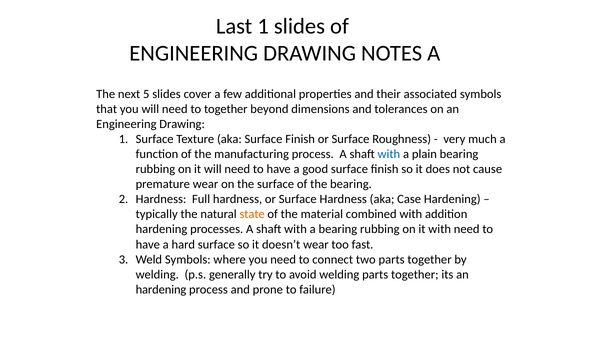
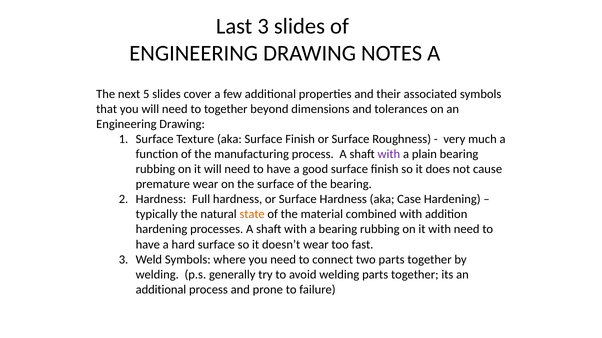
Last 1: 1 -> 3 (263, 26)
with colour: blue -> purple (389, 154)
hardening: hardening -> additional (161, 290)
